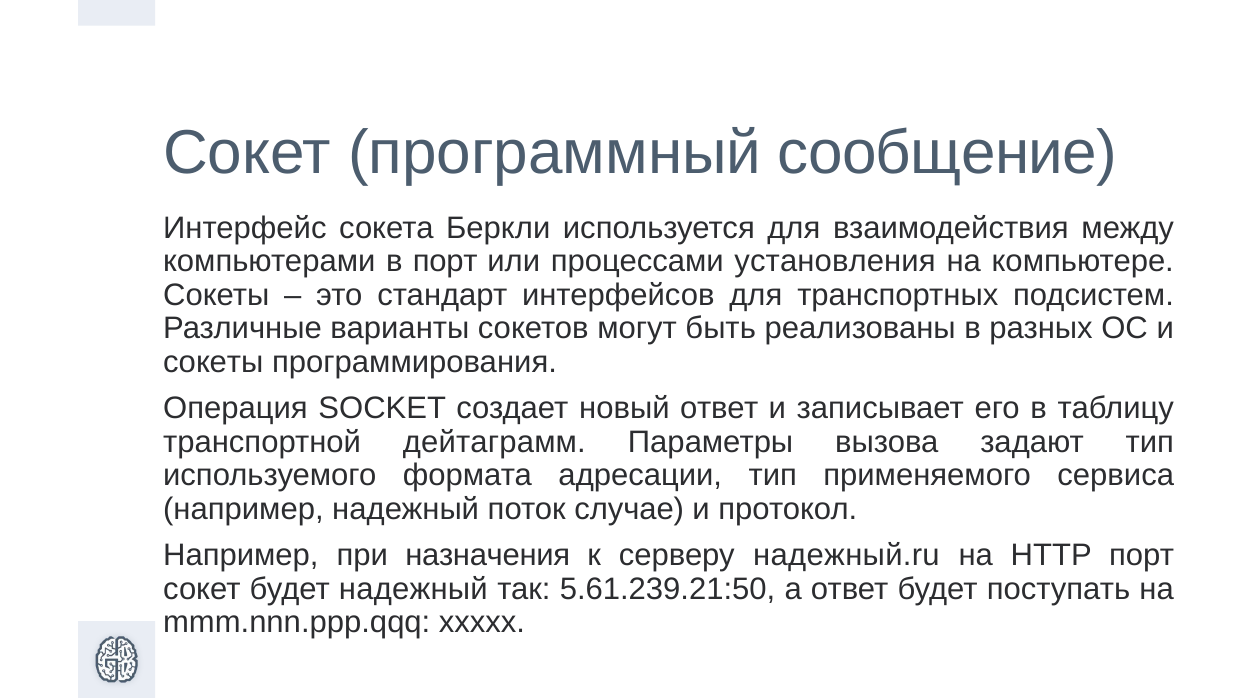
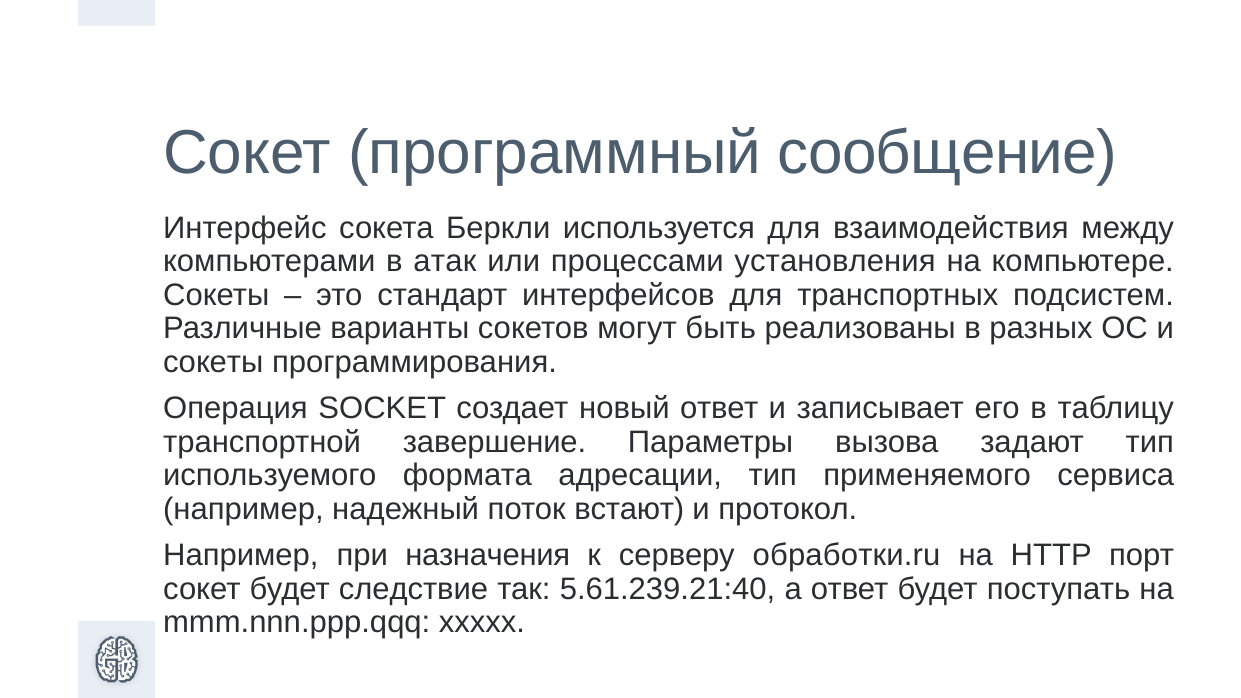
в порт: порт -> атак (445, 262)
дейтаграмм: дейтаграмм -> завершение (495, 442)
случае: случае -> встают (629, 509)
надежный.ru: надежный.ru -> обработки.ru (847, 555)
будет надежный: надежный -> следствие (414, 589)
5.61.239.21:50: 5.61.239.21:50 -> 5.61.239.21:40 (667, 589)
